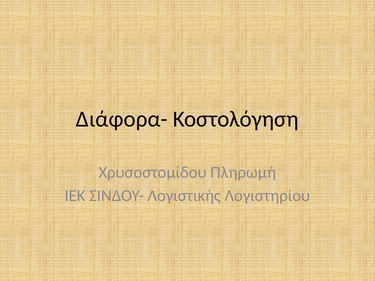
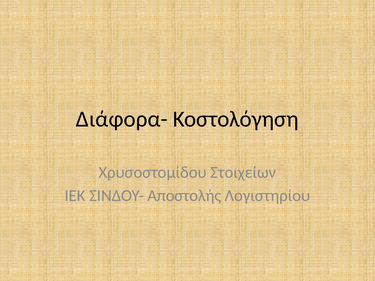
Πληρωμή: Πληρωμή -> Στοιχείων (243, 172)
Λογιστικής: Λογιστικής -> Αποστολής (184, 196)
